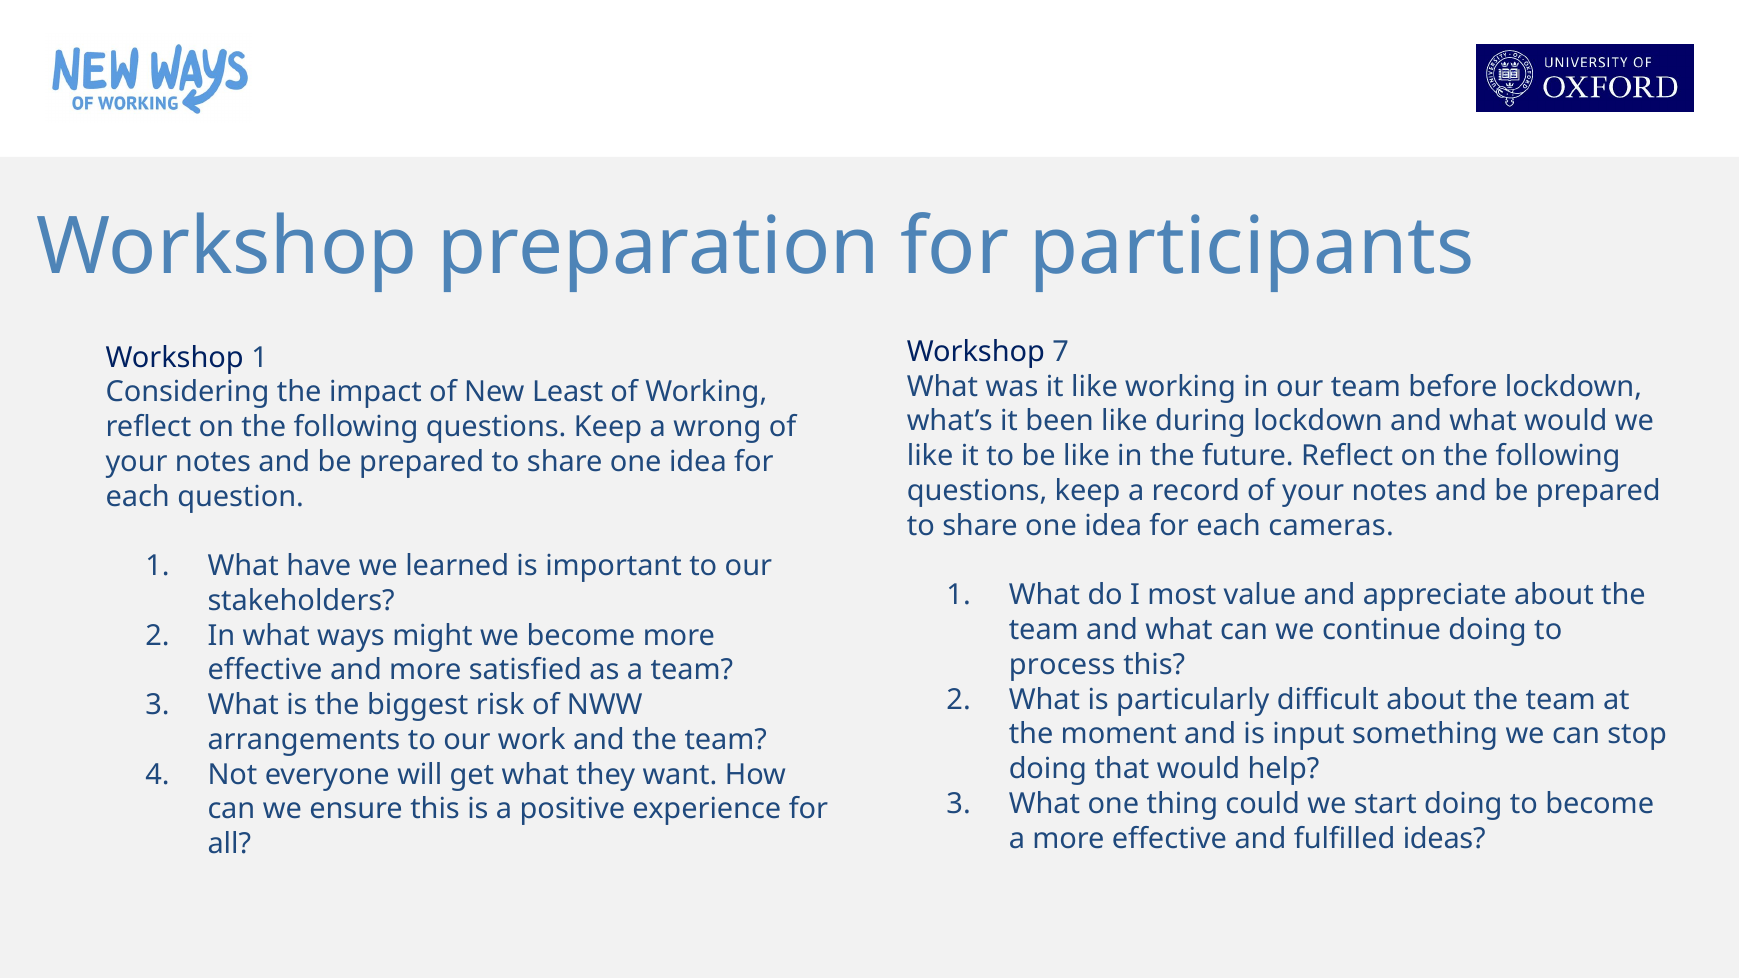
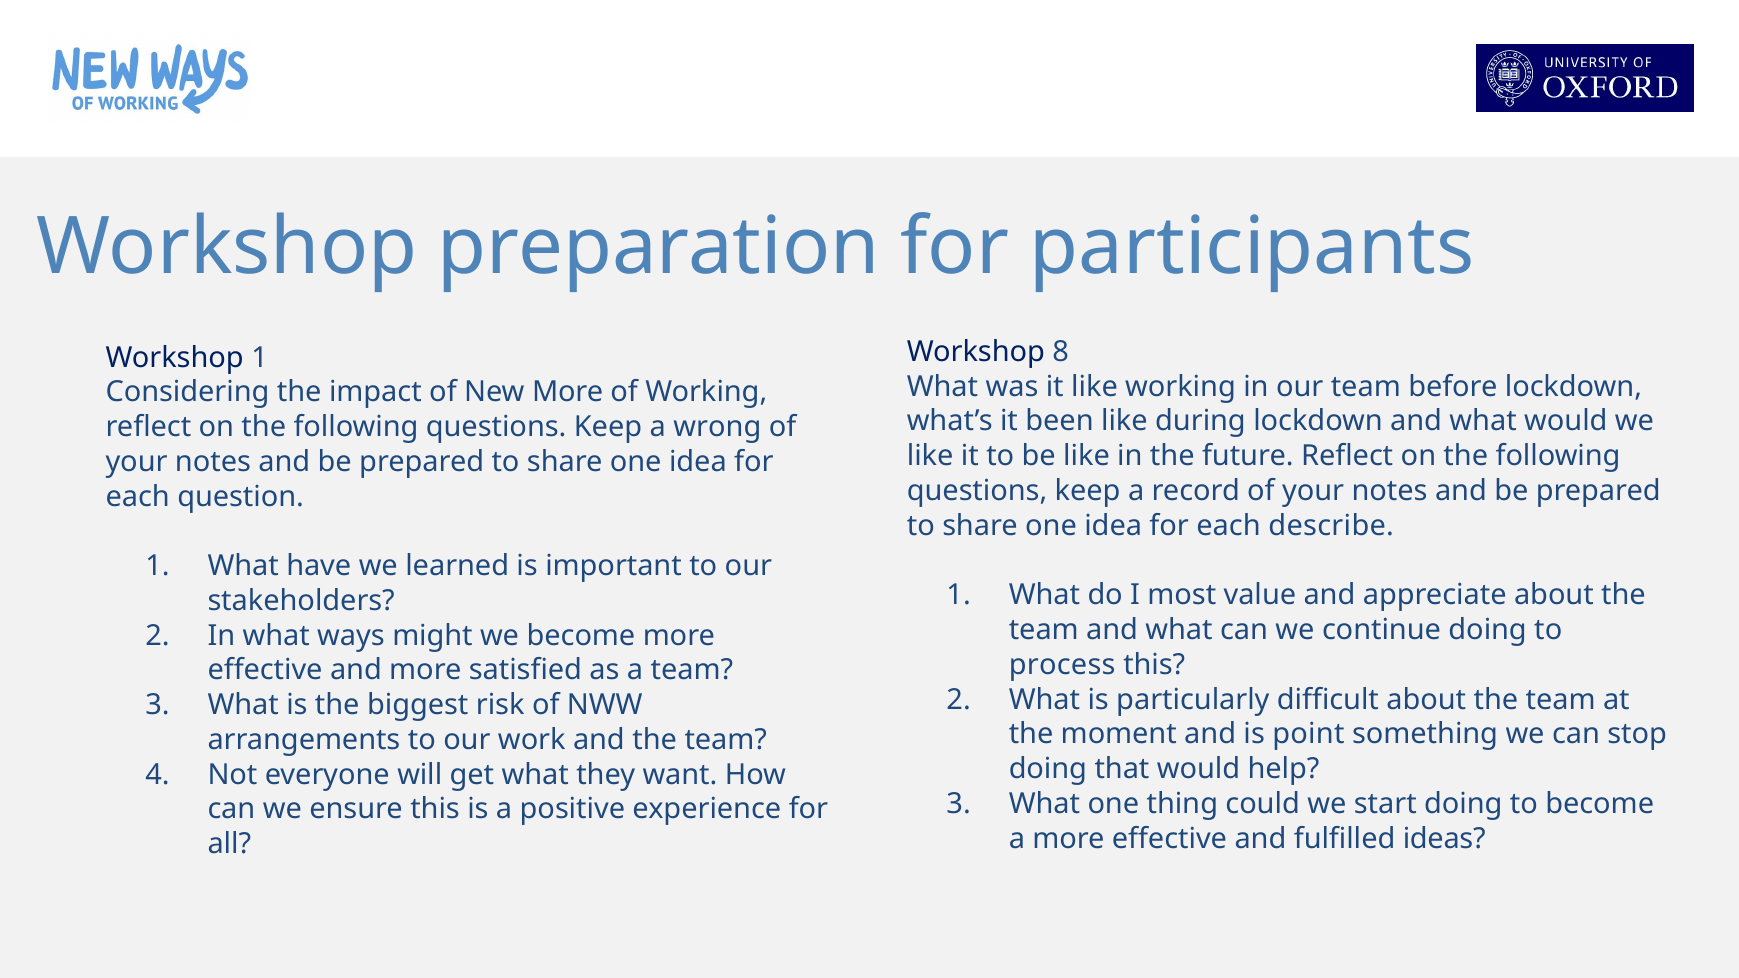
7: 7 -> 8 (1061, 352)
New Least: Least -> More (568, 392)
cameras: cameras -> describe (1331, 526)
input: input -> point (1308, 734)
